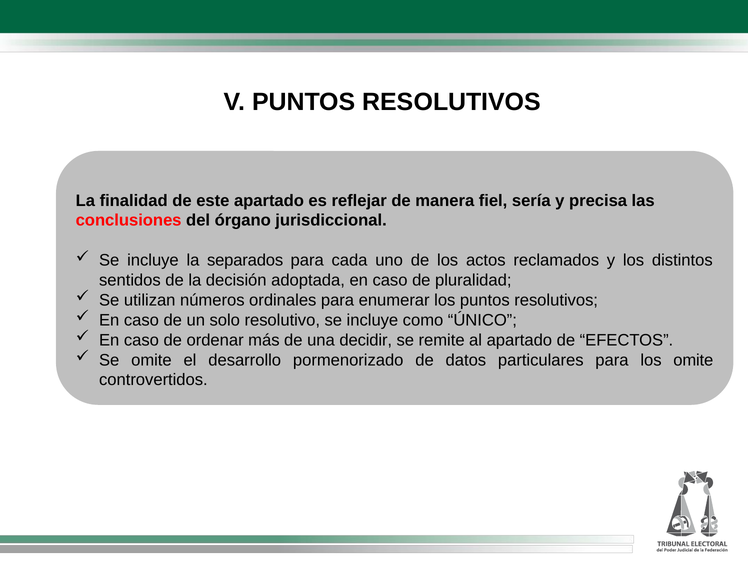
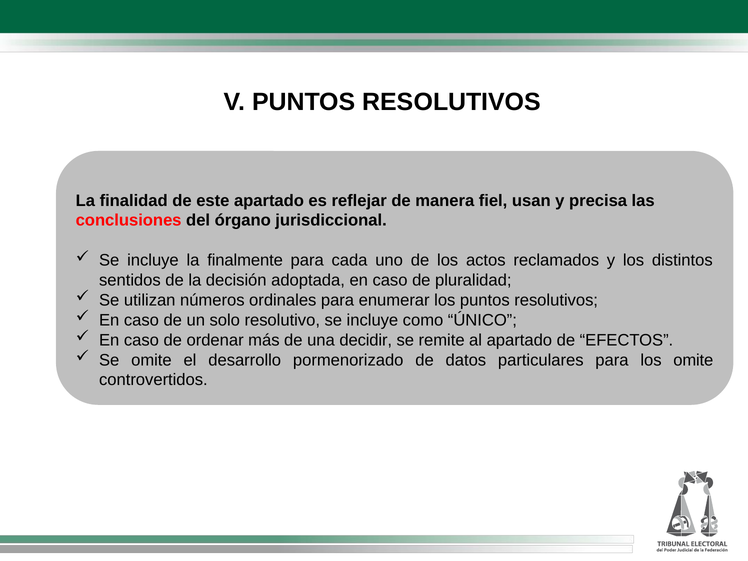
sería: sería -> usan (531, 201)
separados: separados -> finalmente (245, 260)
